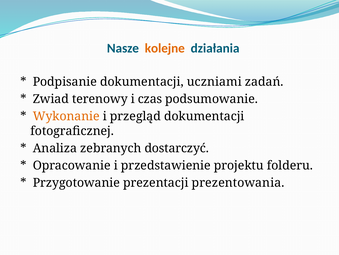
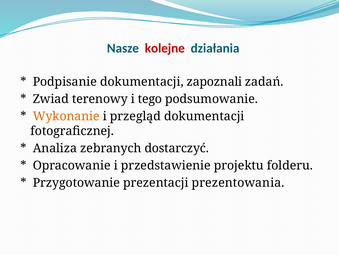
kolejne colour: orange -> red (165, 48)
uczniami: uczniami -> zapoznali (214, 82)
czas: czas -> tego (150, 99)
